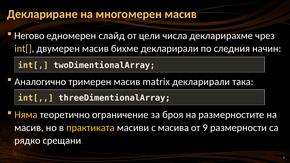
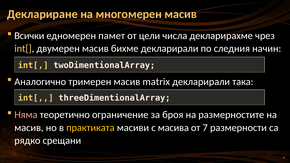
Негово: Негово -> Всички (29, 36)
слайд: слайд -> памет (112, 36)
Няма colour: yellow -> pink (26, 115)
9: 9 -> 7 (205, 128)
